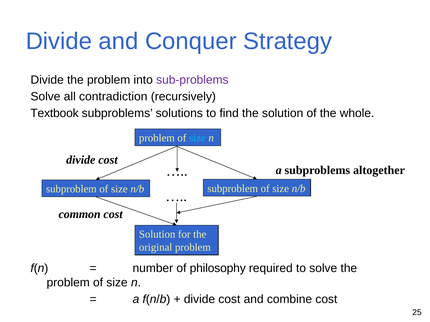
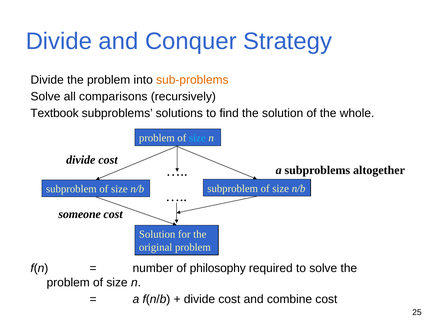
sub-problems colour: purple -> orange (192, 80)
contradiction: contradiction -> comparisons (113, 97)
common: common -> someone (80, 214)
